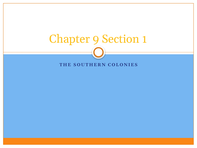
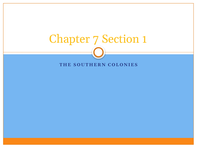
9: 9 -> 7 (96, 39)
